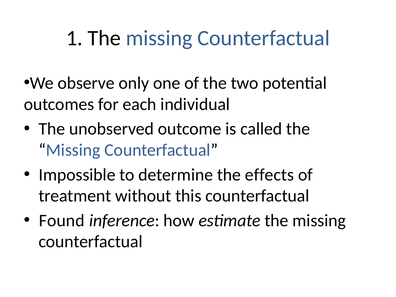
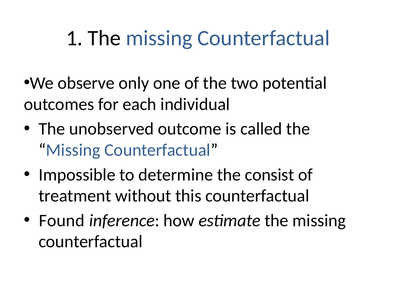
effects: effects -> consist (270, 175)
